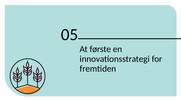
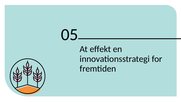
første: første -> effekt (100, 49)
